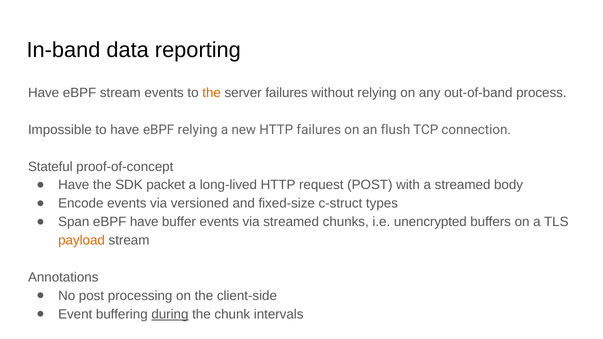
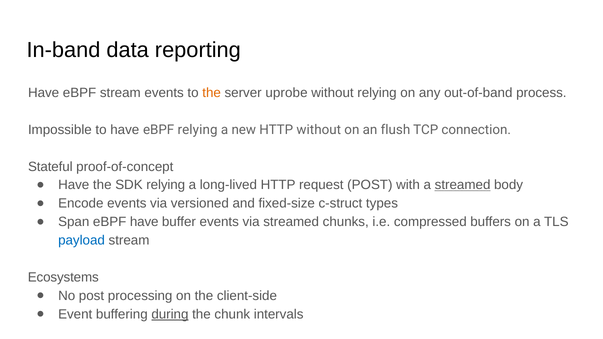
server failures: failures -> uprobe (286, 93)
HTTP failures: failures -> without (319, 130)
SDK packet: packet -> relying (166, 185)
streamed underline: none -> present (463, 185)
unencrypted: unencrypted -> compressed (430, 222)
payload colour: orange -> blue (82, 241)
Annotations: Annotations -> Ecosystems (63, 278)
